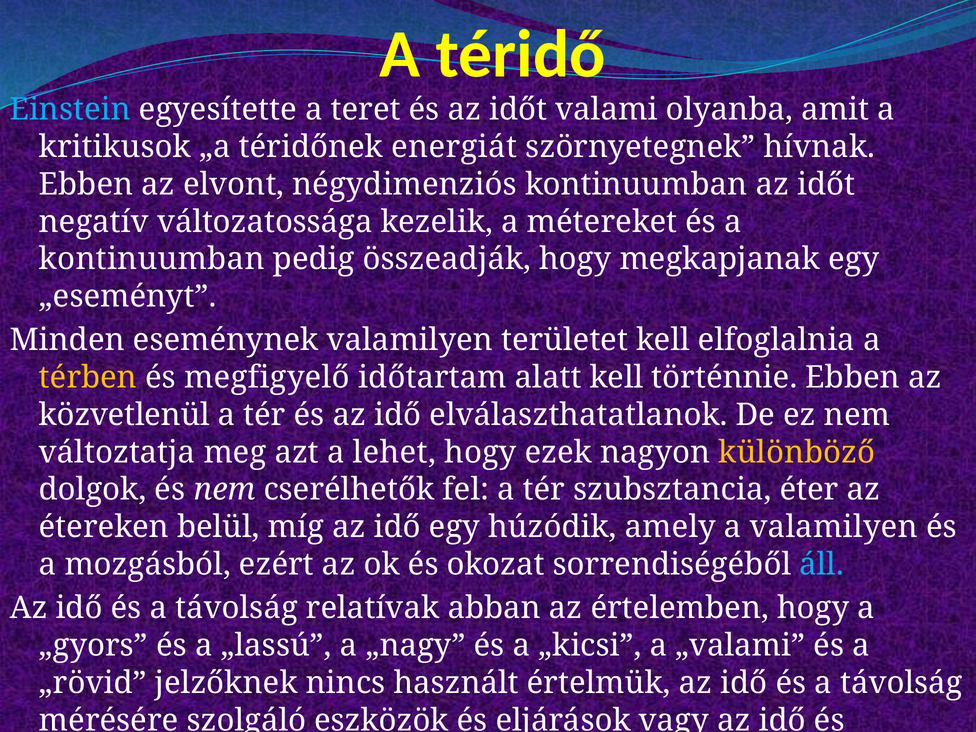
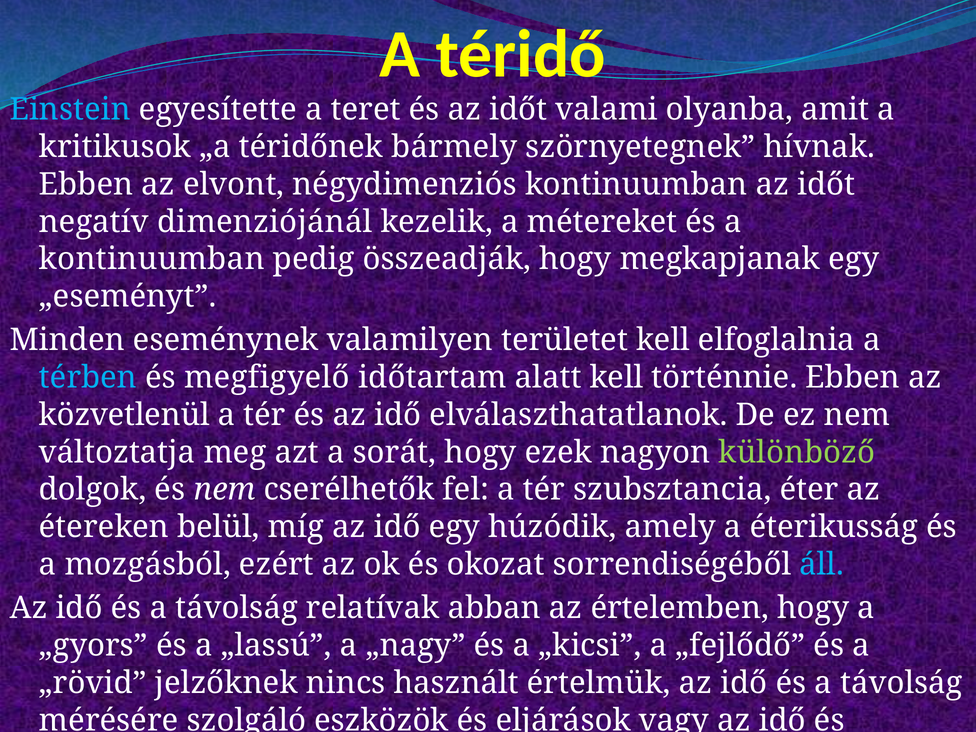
energiát: energiát -> bármely (454, 147)
változatossága: változatossága -> dimenziójánál (265, 222)
térben colour: yellow -> light blue (88, 378)
lehet: lehet -> sorát (394, 452)
különböző colour: yellow -> light green (797, 452)
a valamilyen: valamilyen -> éterikusság (834, 527)
„valami: „valami -> „fejlődő (740, 645)
